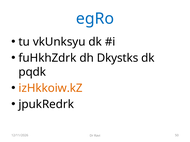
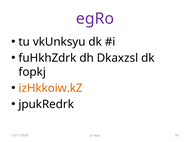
egRo colour: blue -> purple (95, 19)
Dkystks: Dkystks -> Dkaxzsl (117, 58)
pqdk: pqdk -> fopkj (32, 72)
